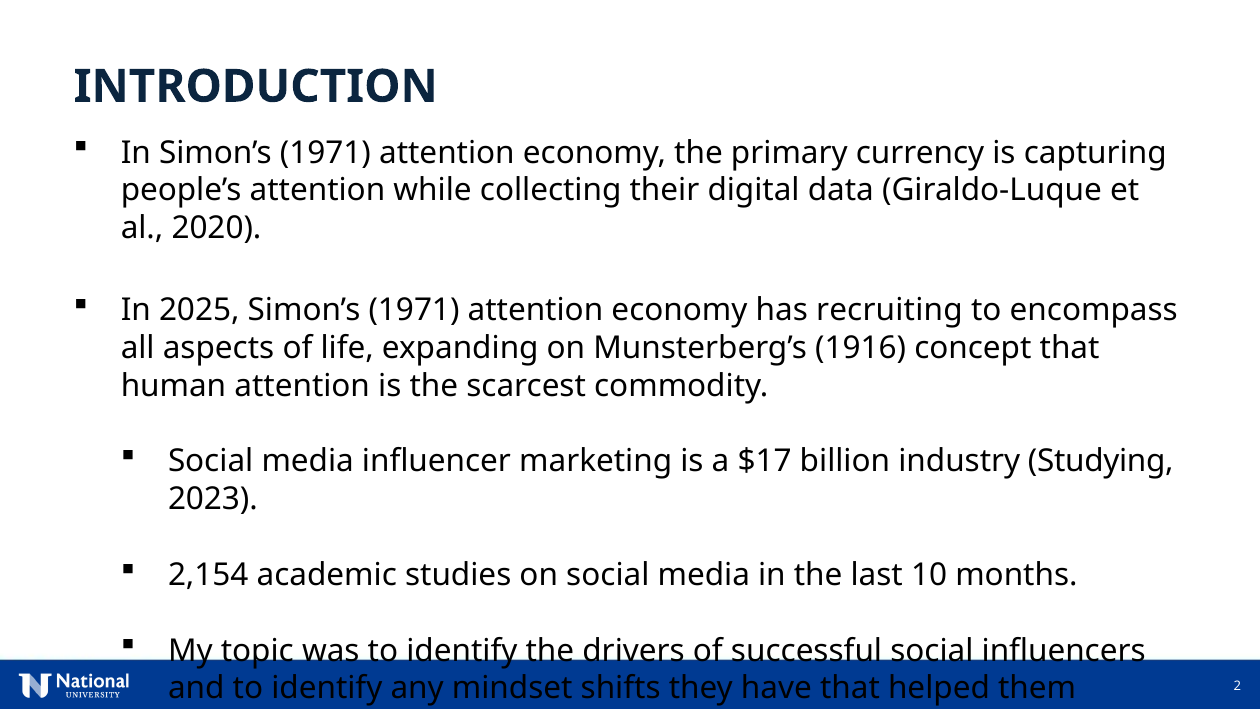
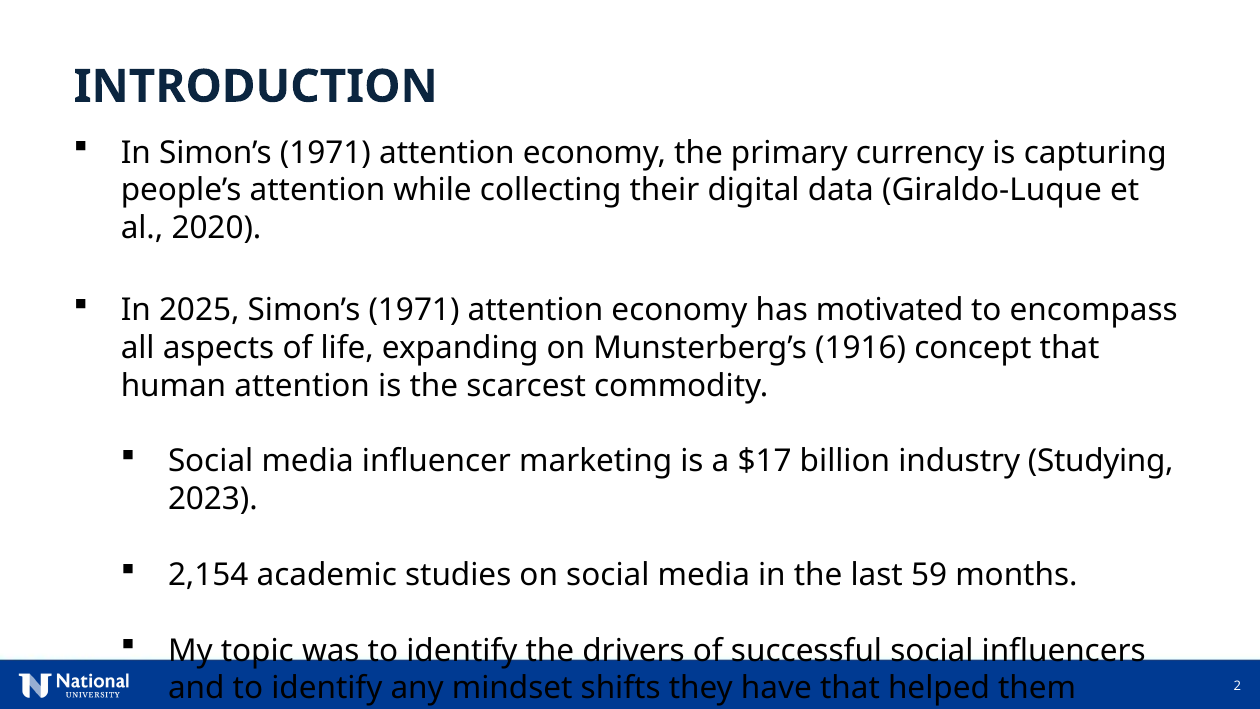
recruiting: recruiting -> motivated (890, 310)
10: 10 -> 59 (929, 575)
